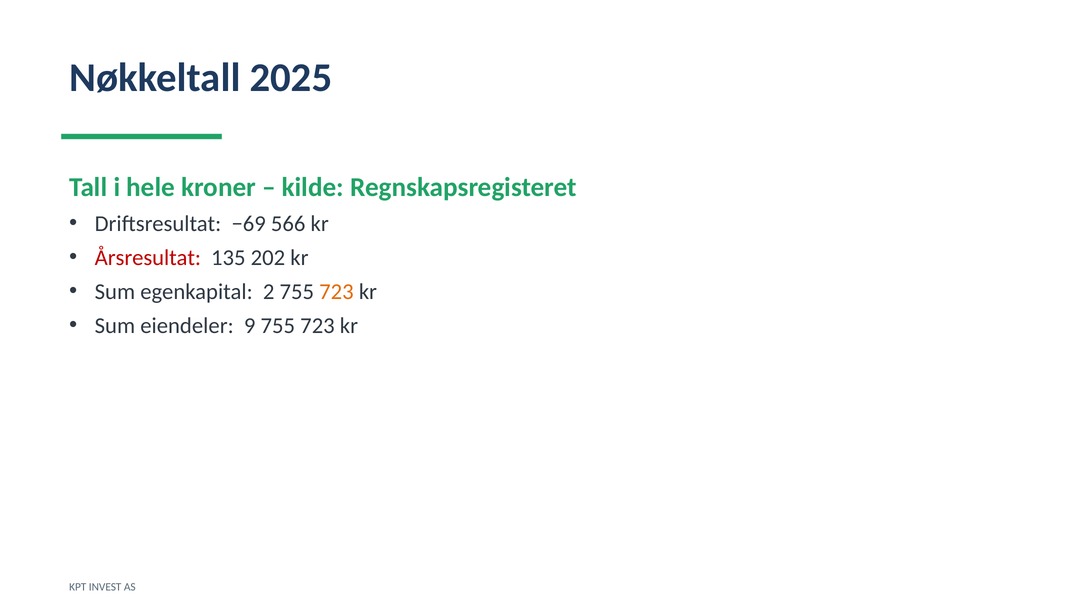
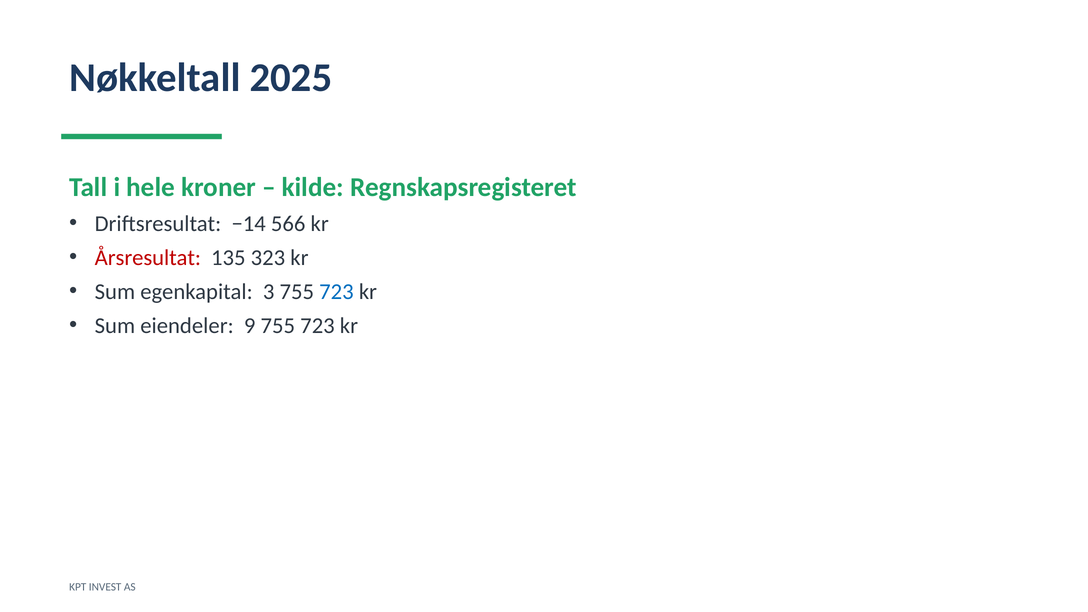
−69: −69 -> −14 (249, 224)
202: 202 -> 323 (268, 258)
2: 2 -> 3 (269, 292)
723 colour: orange -> blue (336, 292)
